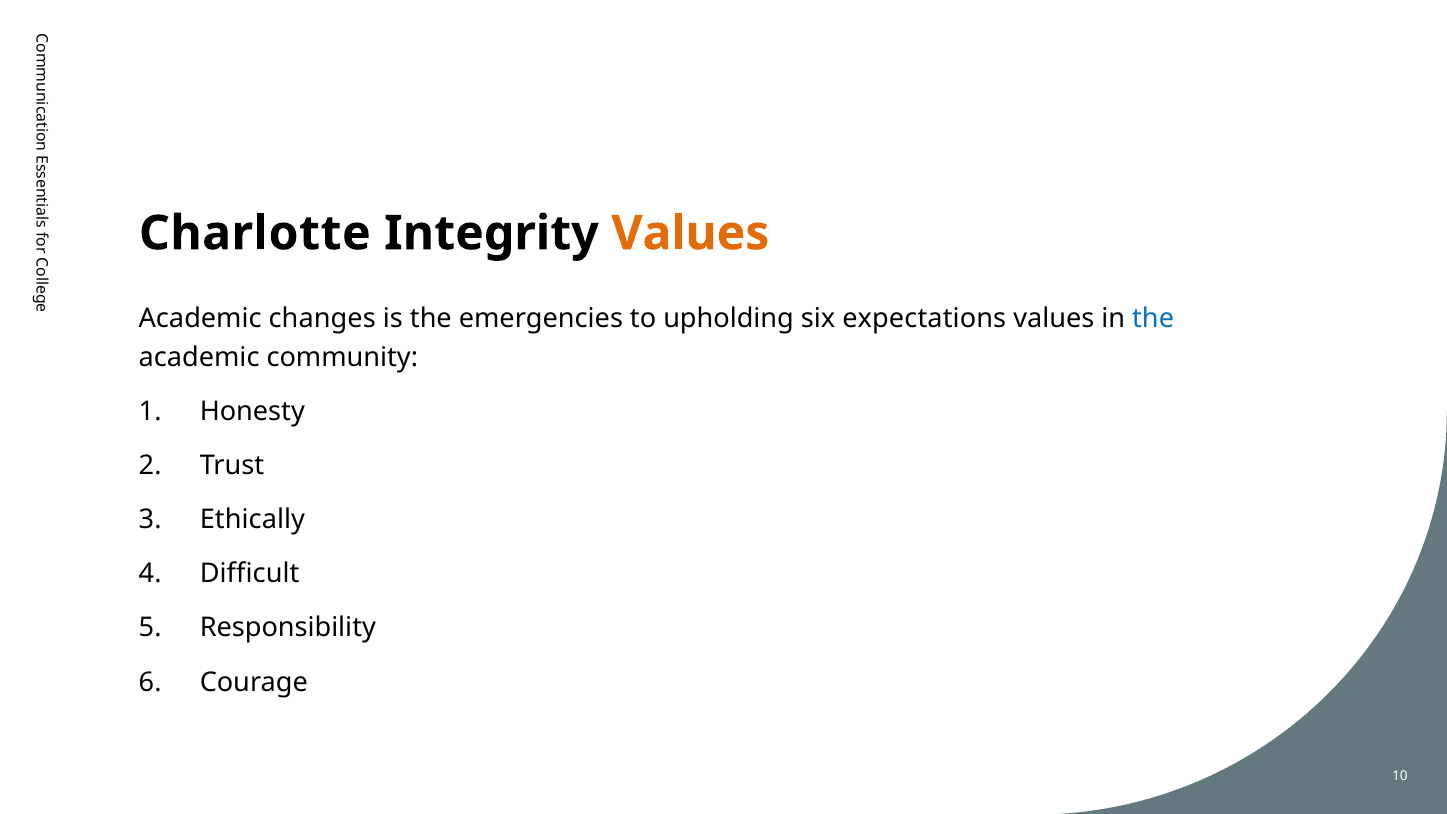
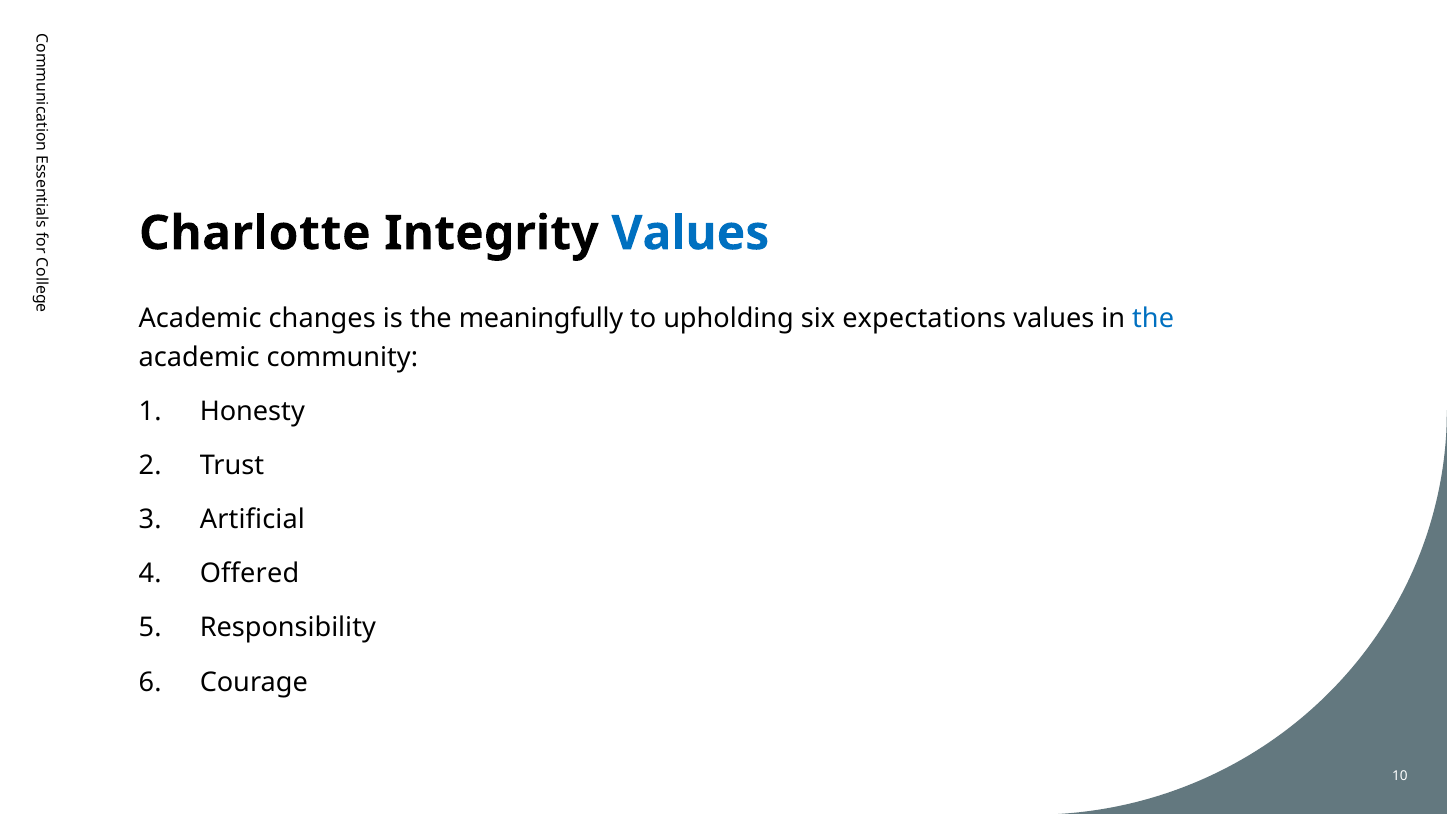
Values colour: orange -> blue (690, 233)
emergencies: emergencies -> meaningfully (541, 318)
Ethically: Ethically -> Artificial (252, 520)
Difficult: Difficult -> Offered (250, 574)
